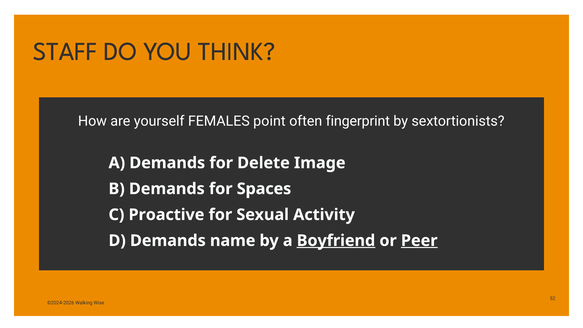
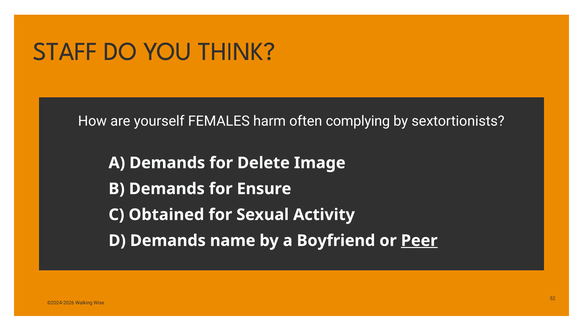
point: point -> harm (270, 121)
fingerprint: fingerprint -> complying (358, 121)
Spaces: Spaces -> Ensure (264, 189)
Proactive: Proactive -> Obtained (166, 215)
Boyfriend underline: present -> none (336, 241)
